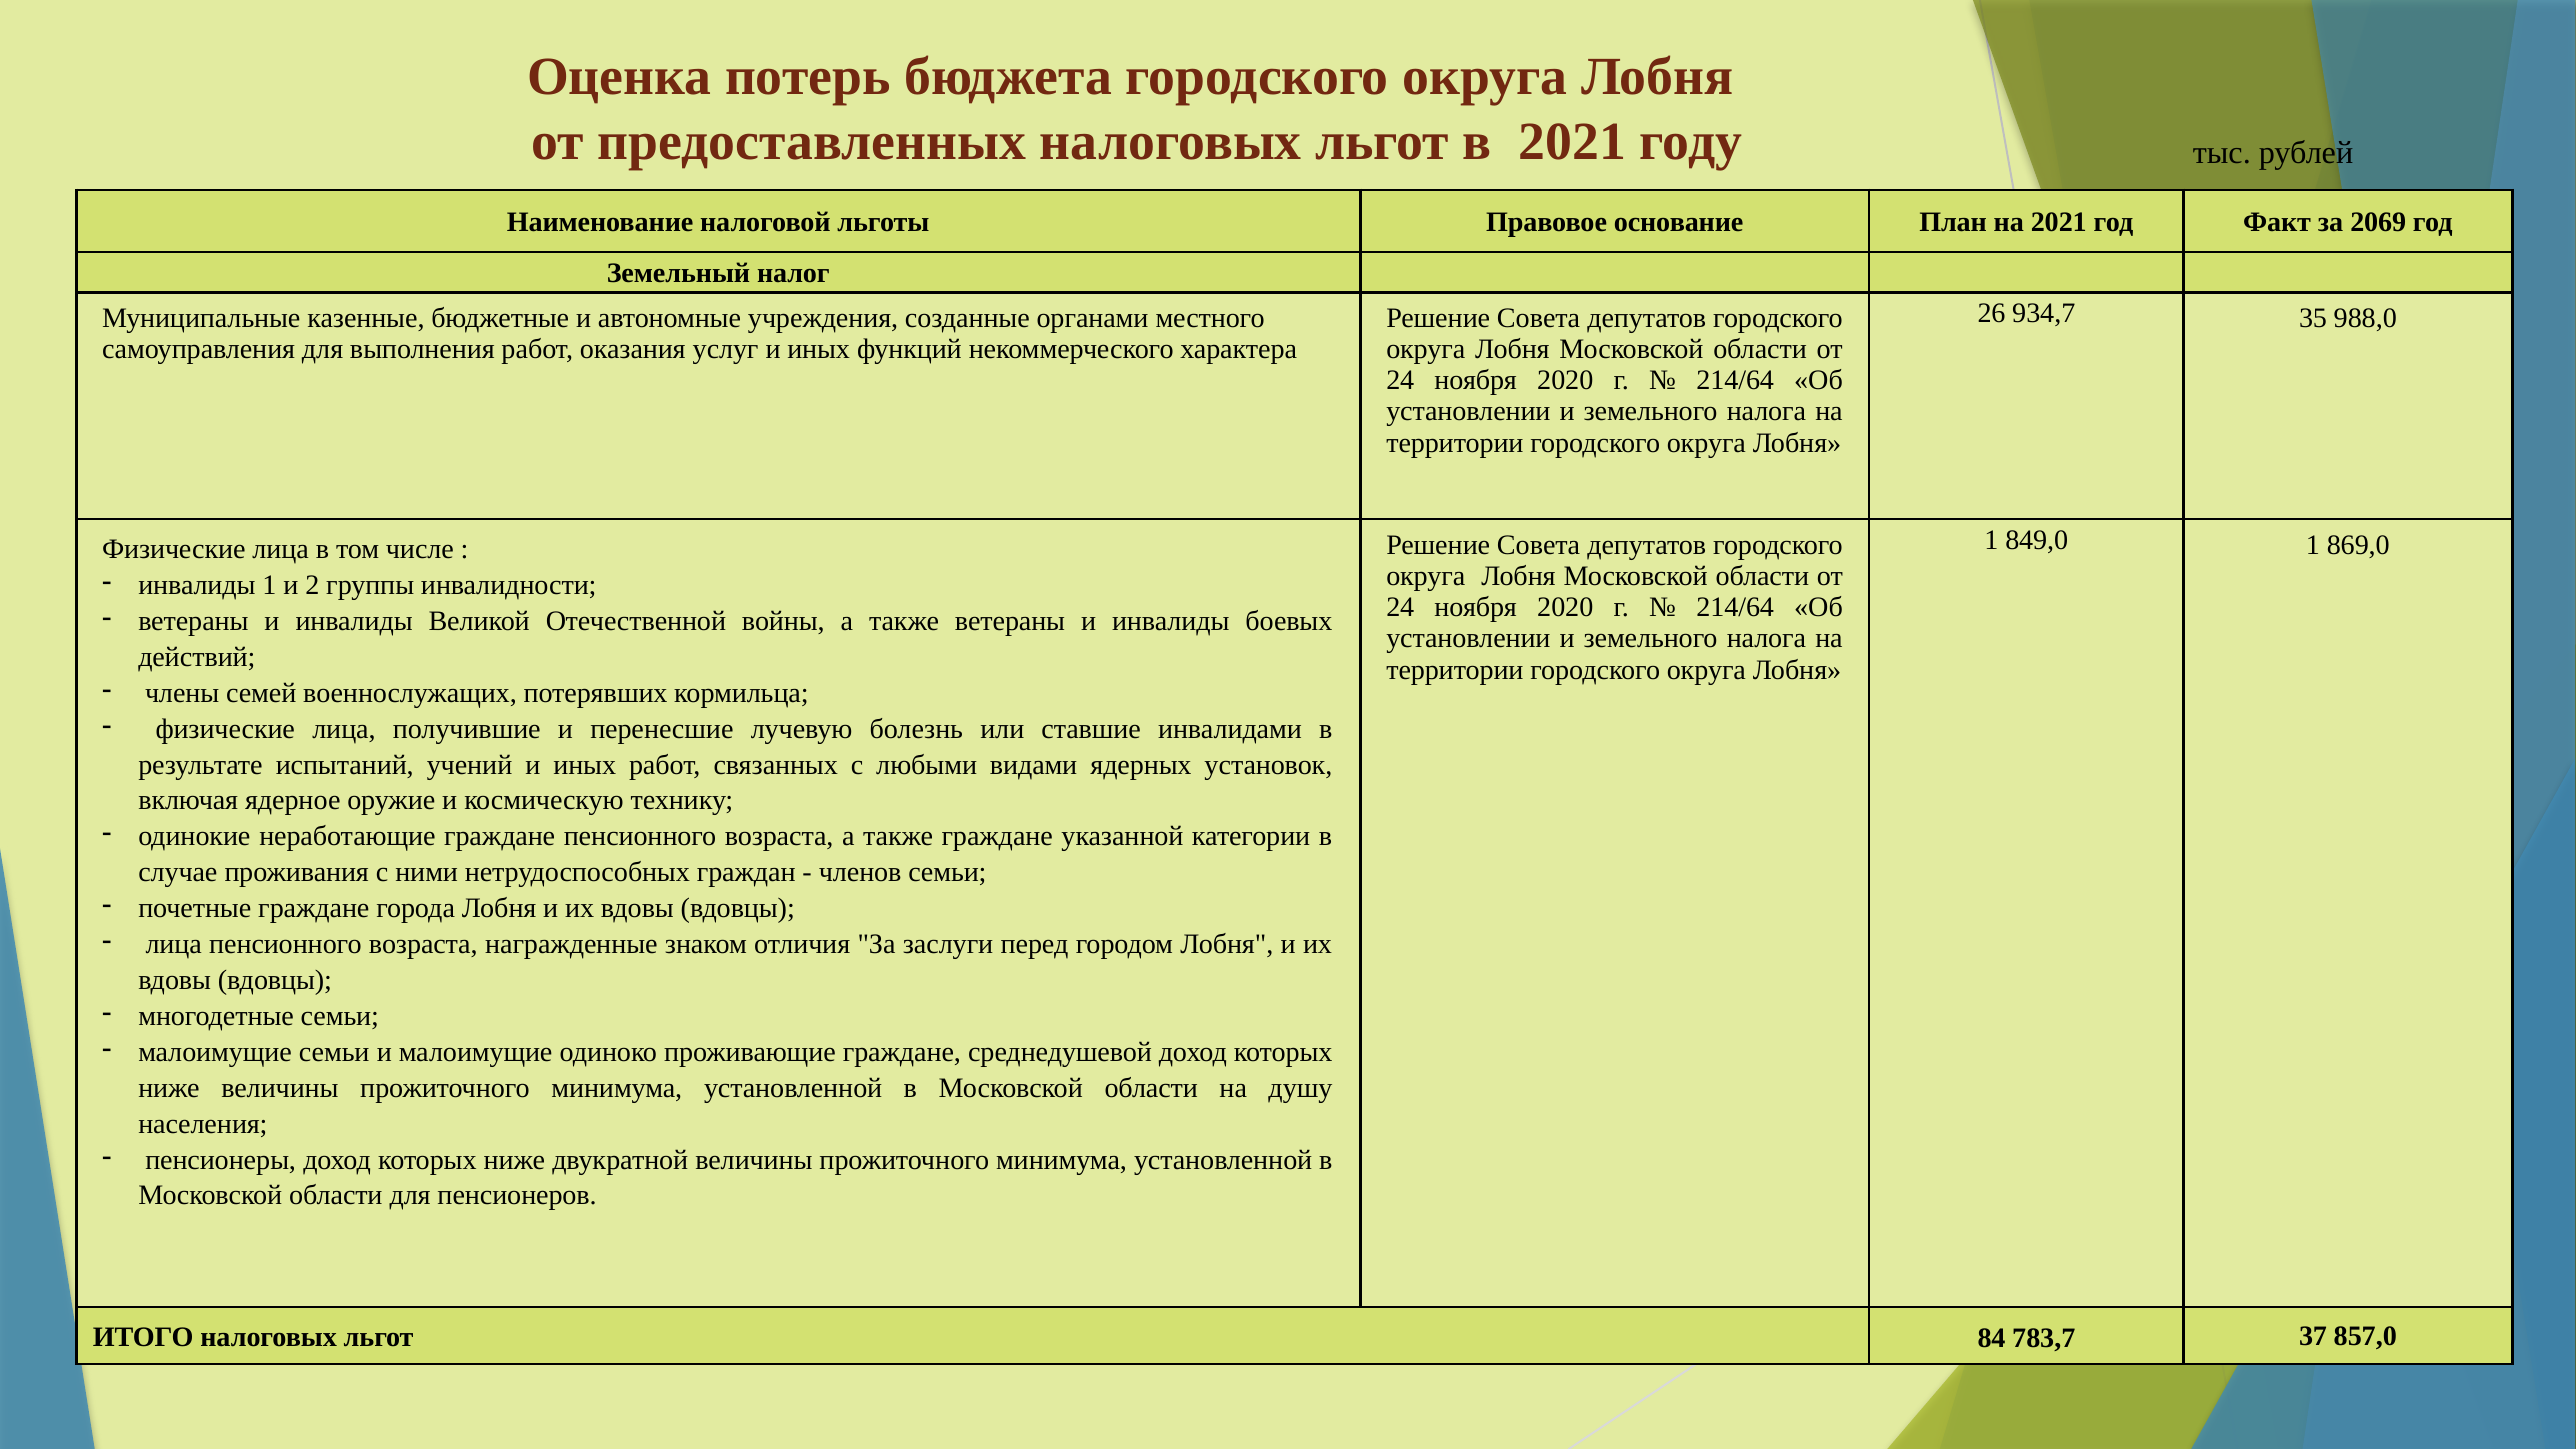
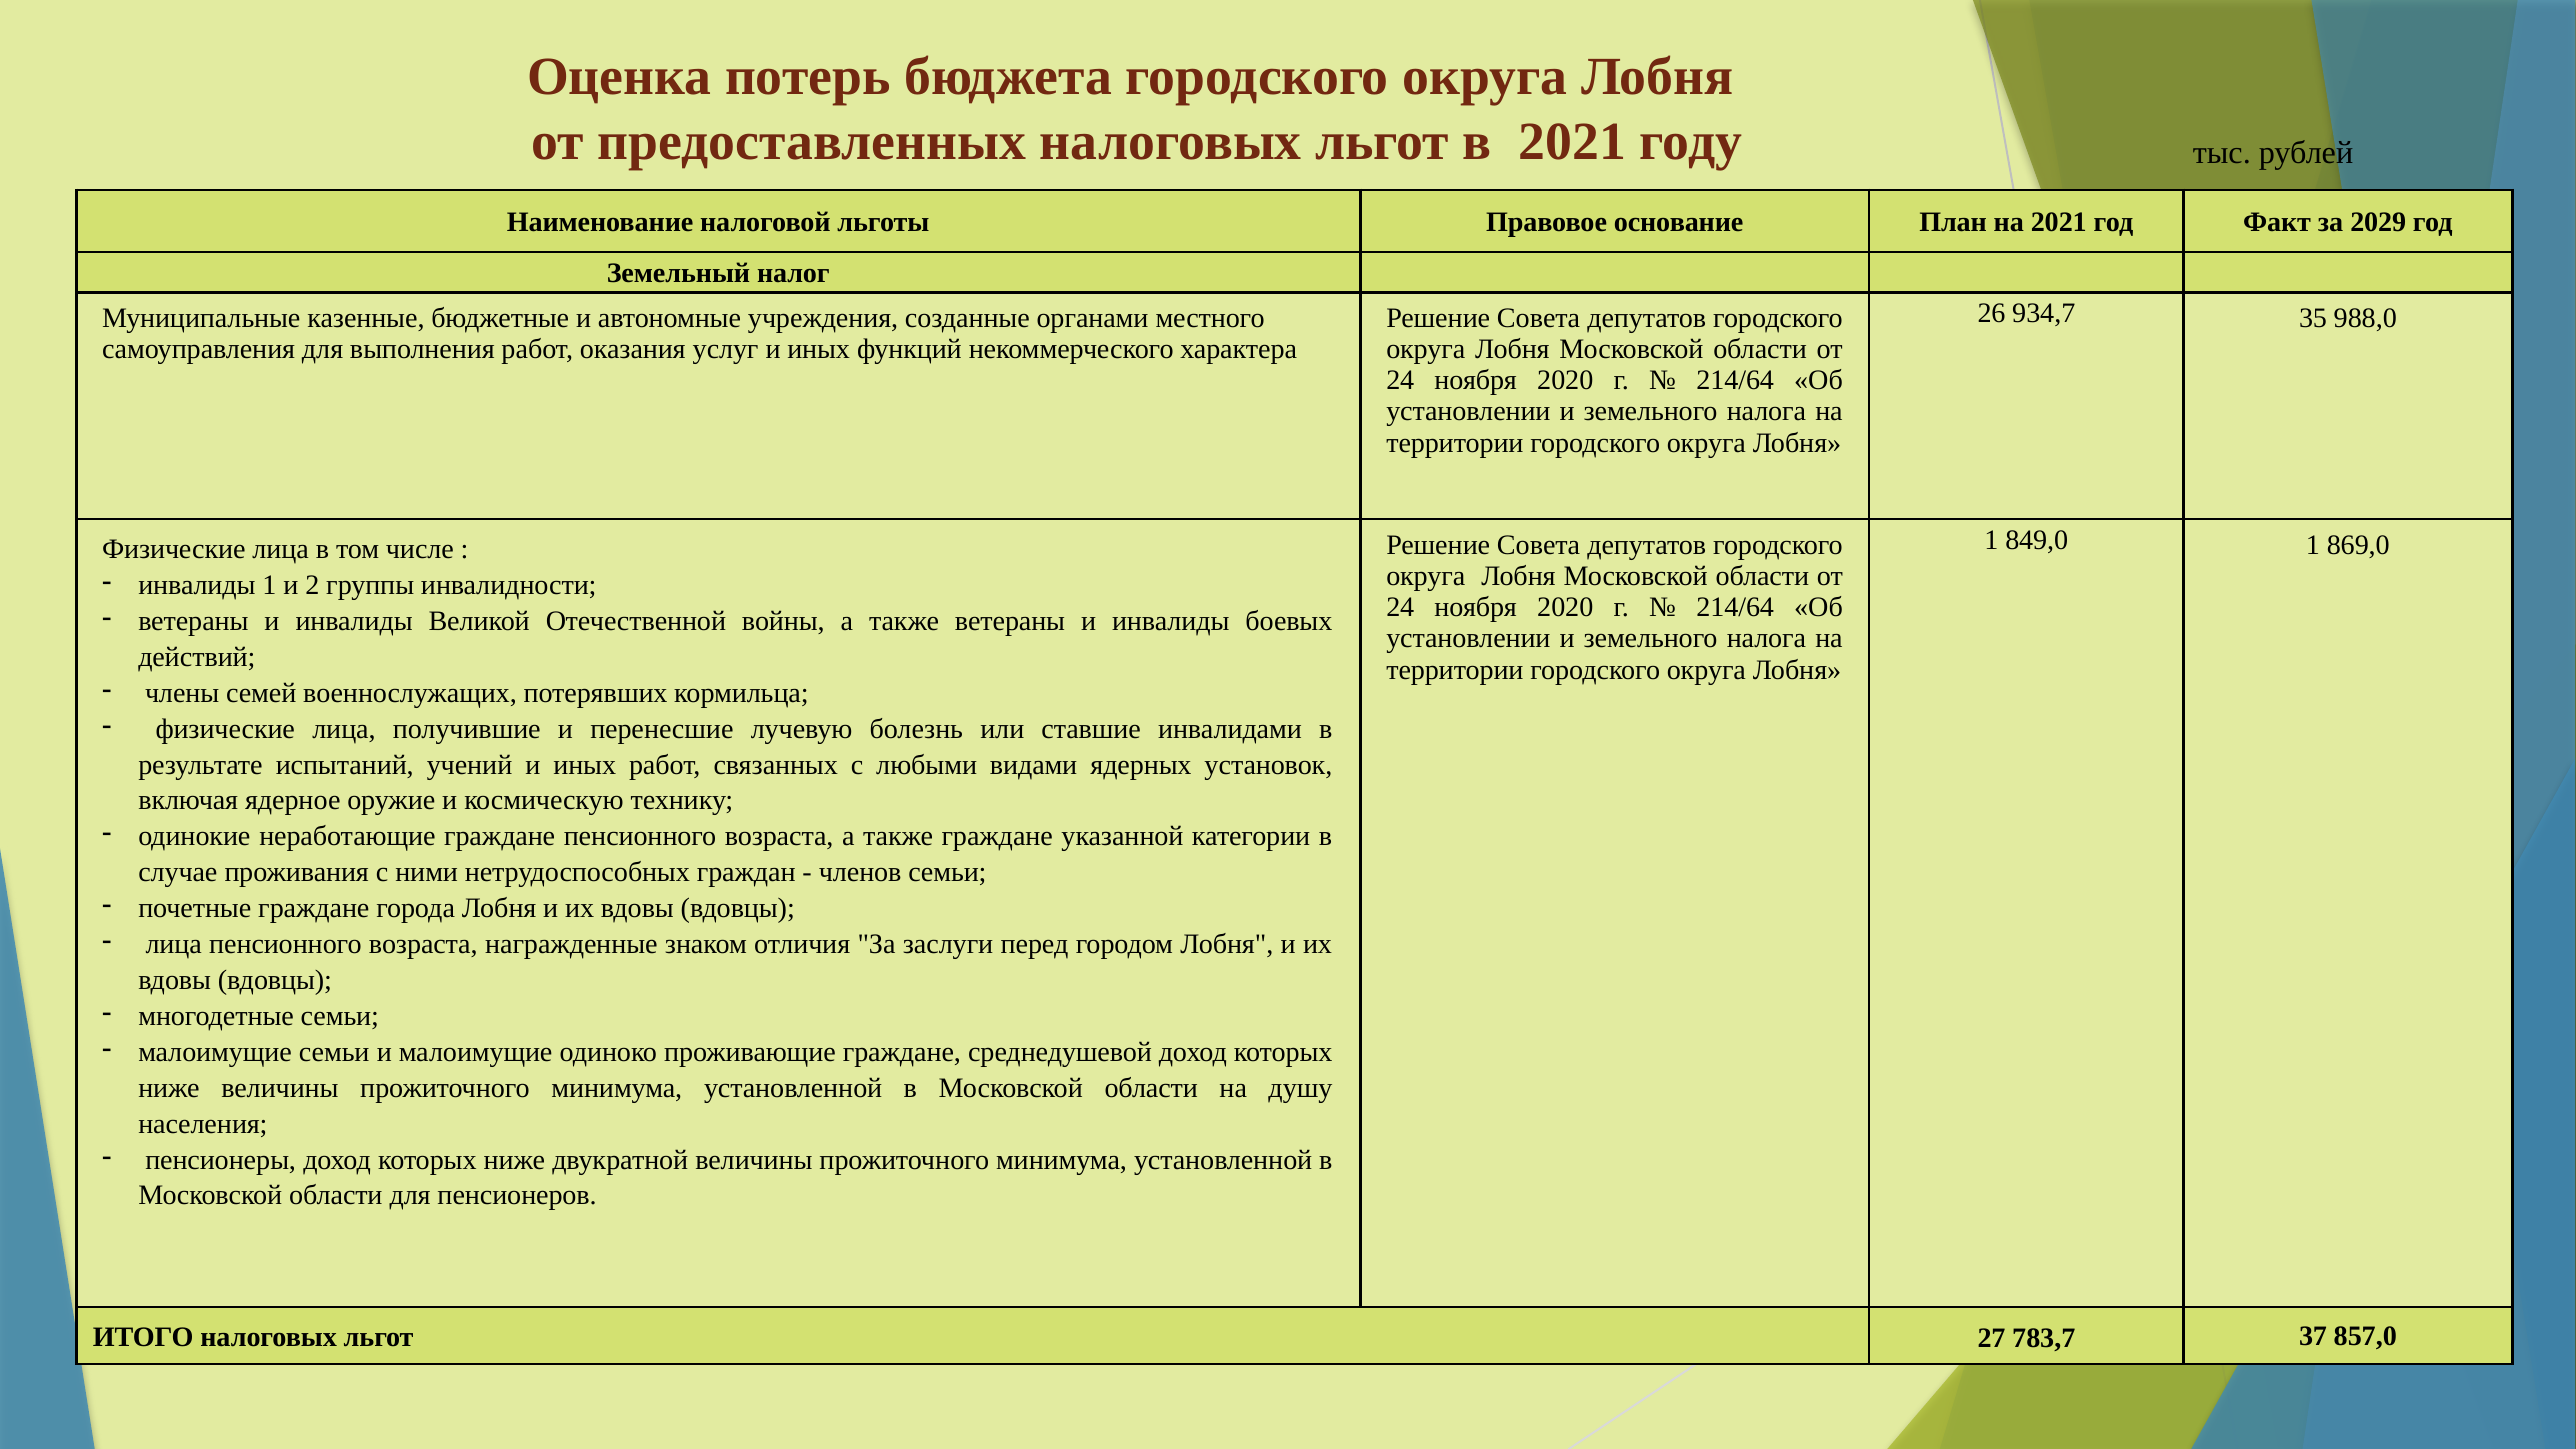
2069: 2069 -> 2029 (2378, 222)
84: 84 -> 27 (1992, 1338)
